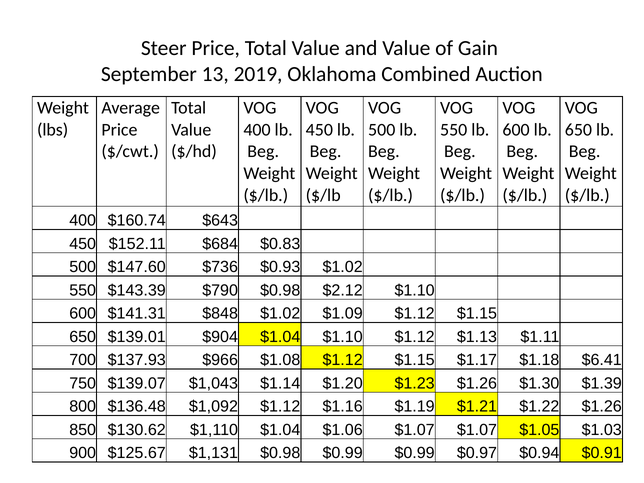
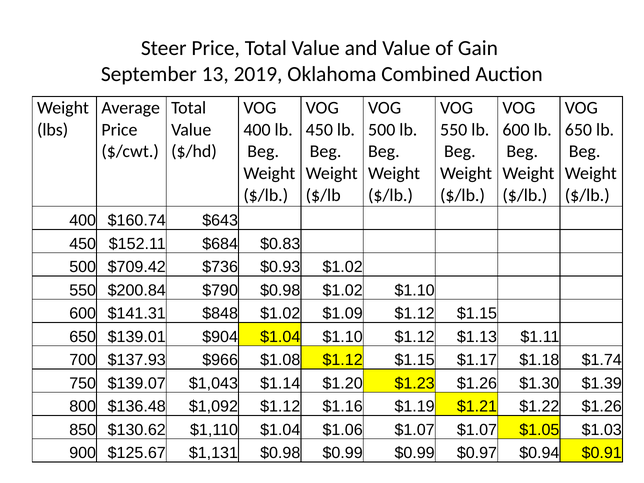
$147.60: $147.60 -> $709.42 (137, 267)
$143.39: $143.39 -> $200.84 (137, 290)
$0.98 $2.12: $2.12 -> $1.02 (343, 290)
$6.41: $6.41 -> $1.74 (602, 360)
